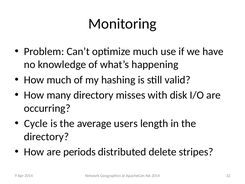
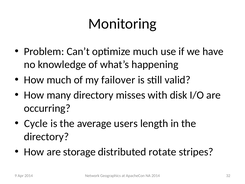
hashing: hashing -> failover (118, 80)
periods: periods -> storage (79, 152)
delete: delete -> rotate (163, 152)
